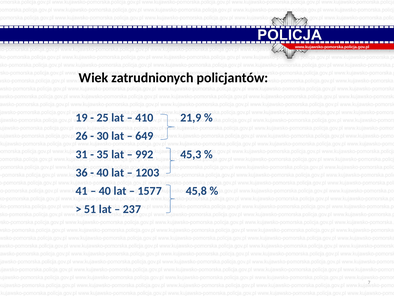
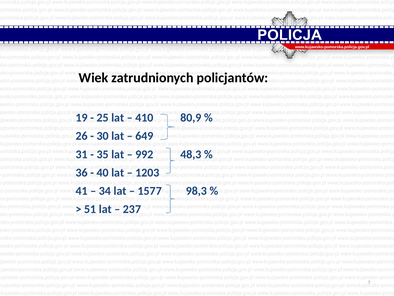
21,9: 21,9 -> 80,9 (191, 118)
45,3: 45,3 -> 48,3 (191, 154)
40: 40 -> 34 (105, 191)
45,8: 45,8 -> 98,3 (196, 191)
